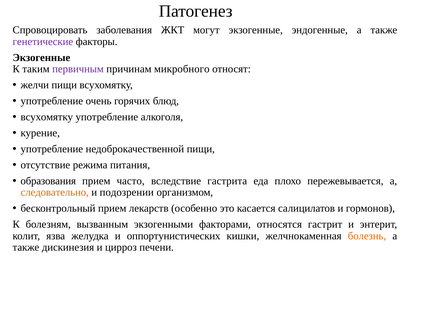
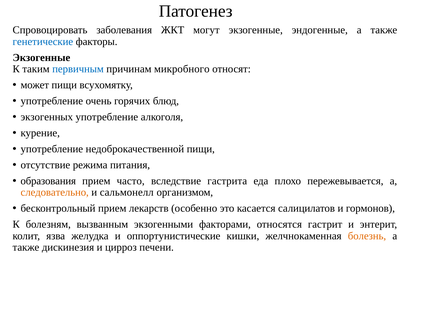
генетические colour: purple -> blue (43, 42)
первичным colour: purple -> blue (78, 69)
желчи: желчи -> может (35, 85)
всухомятку: всухомятку -> экзогенных (47, 117)
подозрении: подозрении -> сальмонелл (127, 193)
оппортунистических: оппортунистических -> оппортунистические (174, 236)
